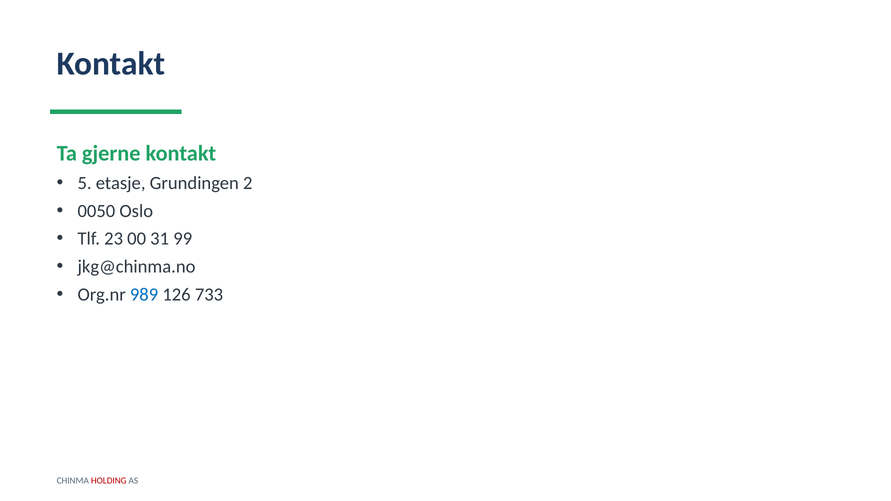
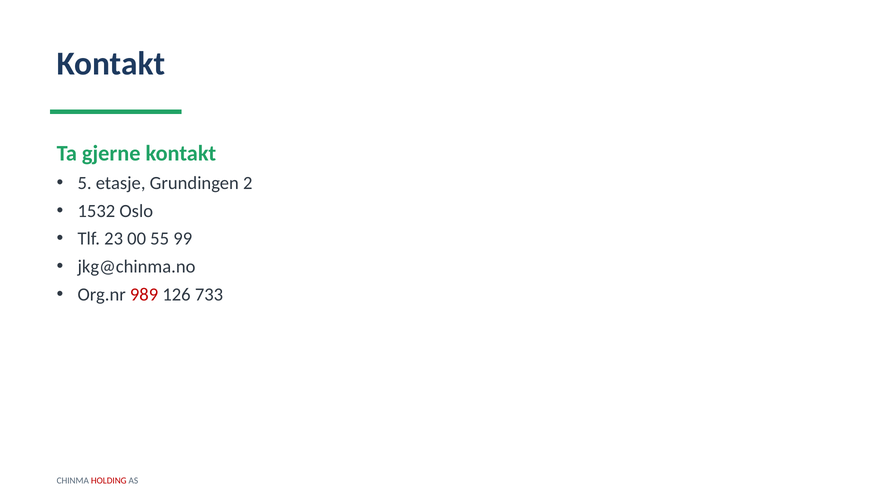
0050: 0050 -> 1532 (96, 211)
31: 31 -> 55 (160, 239)
989 colour: blue -> red (144, 295)
